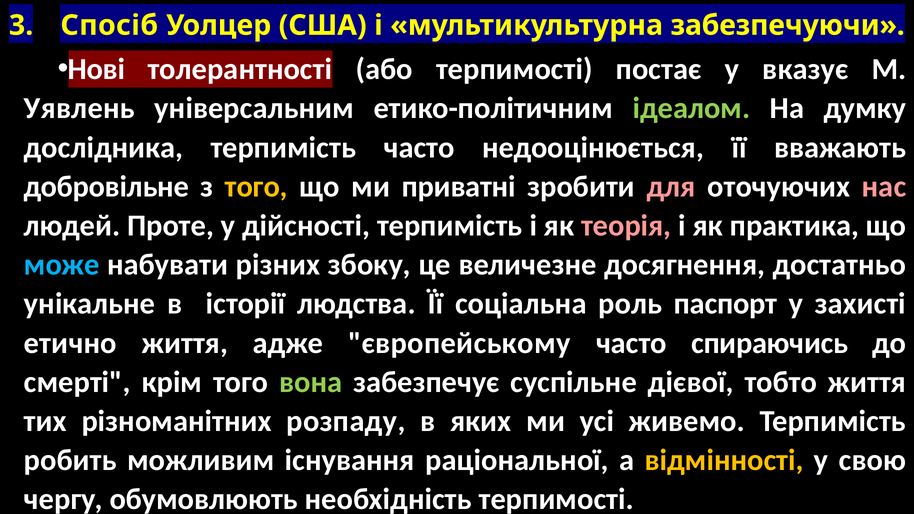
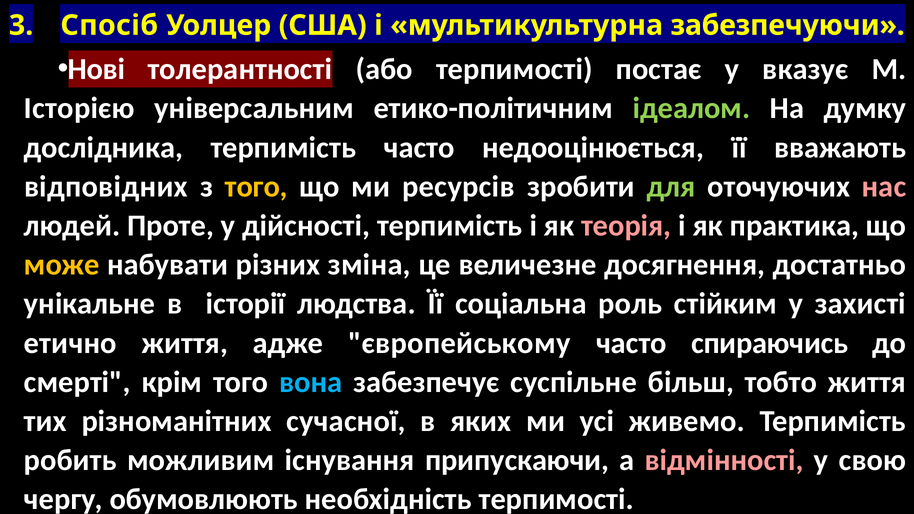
Уявлень: Уявлень -> Історією (79, 108)
добровільне: добровільне -> відповідних (106, 187)
приватні: приватні -> ресурсів (458, 187)
для colour: pink -> light green (671, 187)
може colour: light blue -> yellow (62, 265)
збоку: збоку -> зміна (369, 265)
паспорт: паспорт -> стійким (725, 304)
вона colour: light green -> light blue (311, 382)
дієвої: дієвої -> більш (691, 382)
розпаду: розпаду -> сучасної (346, 421)
раціональної: раціональної -> припускаючи (517, 460)
відмінності colour: yellow -> pink (724, 460)
